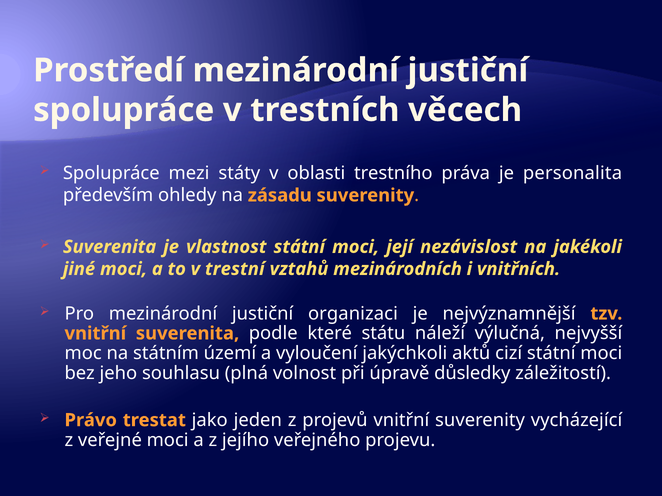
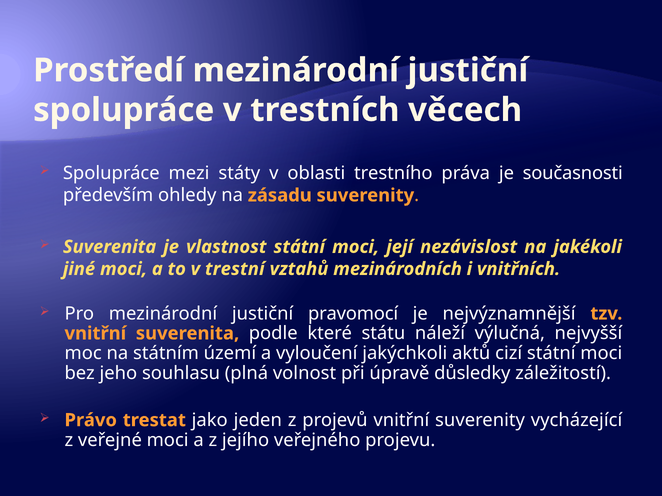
personalita: personalita -> současnosti (573, 173)
organizaci: organizaci -> pravomocí (353, 314)
